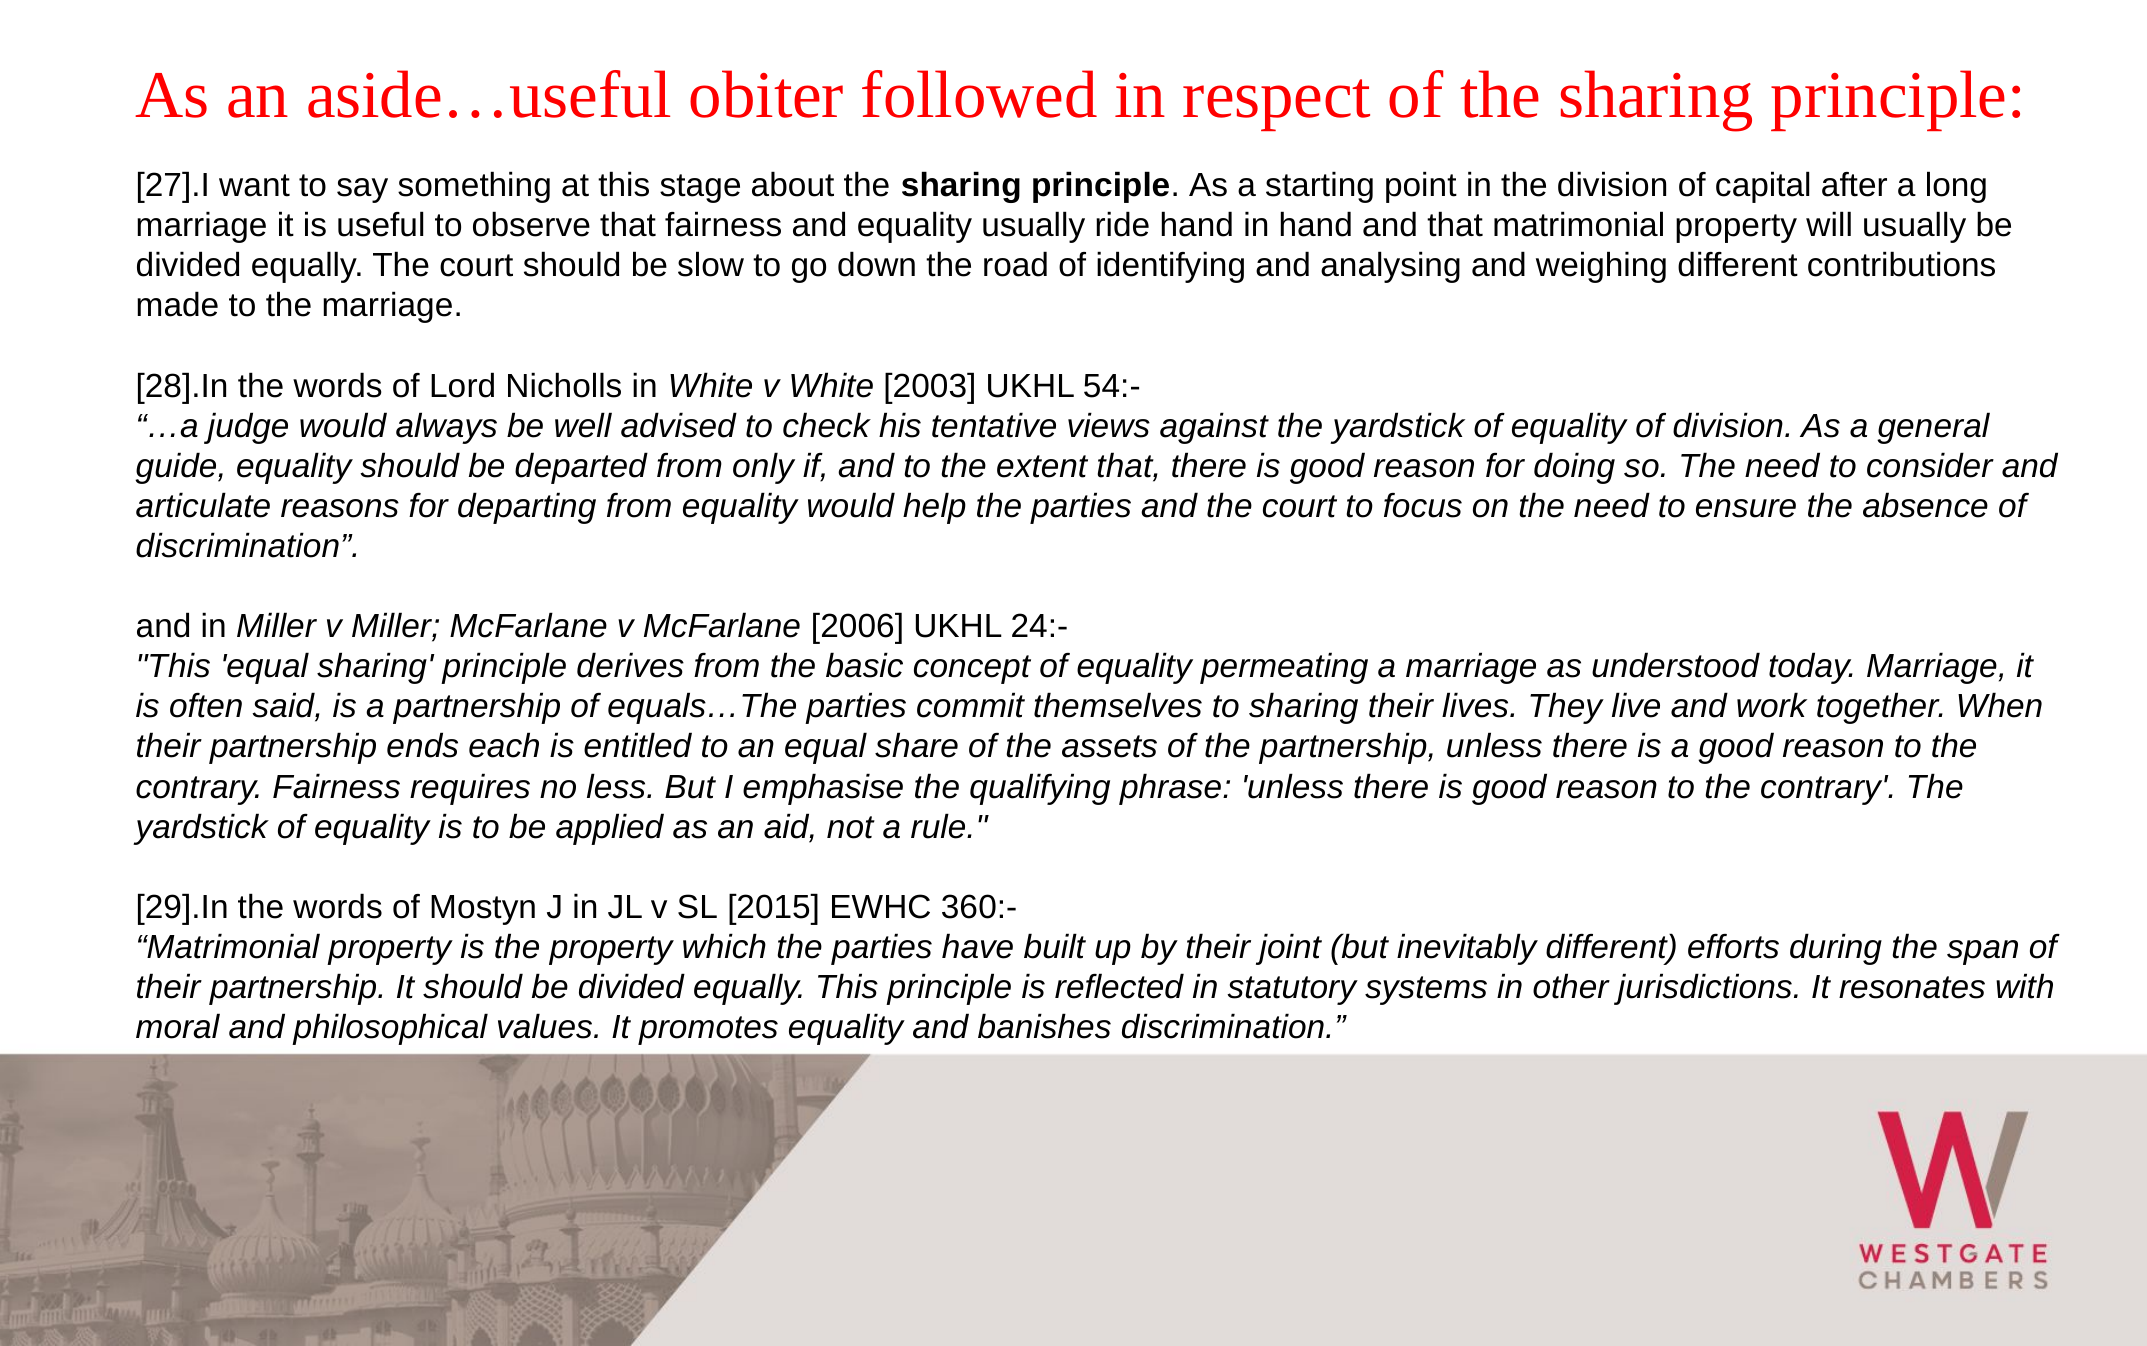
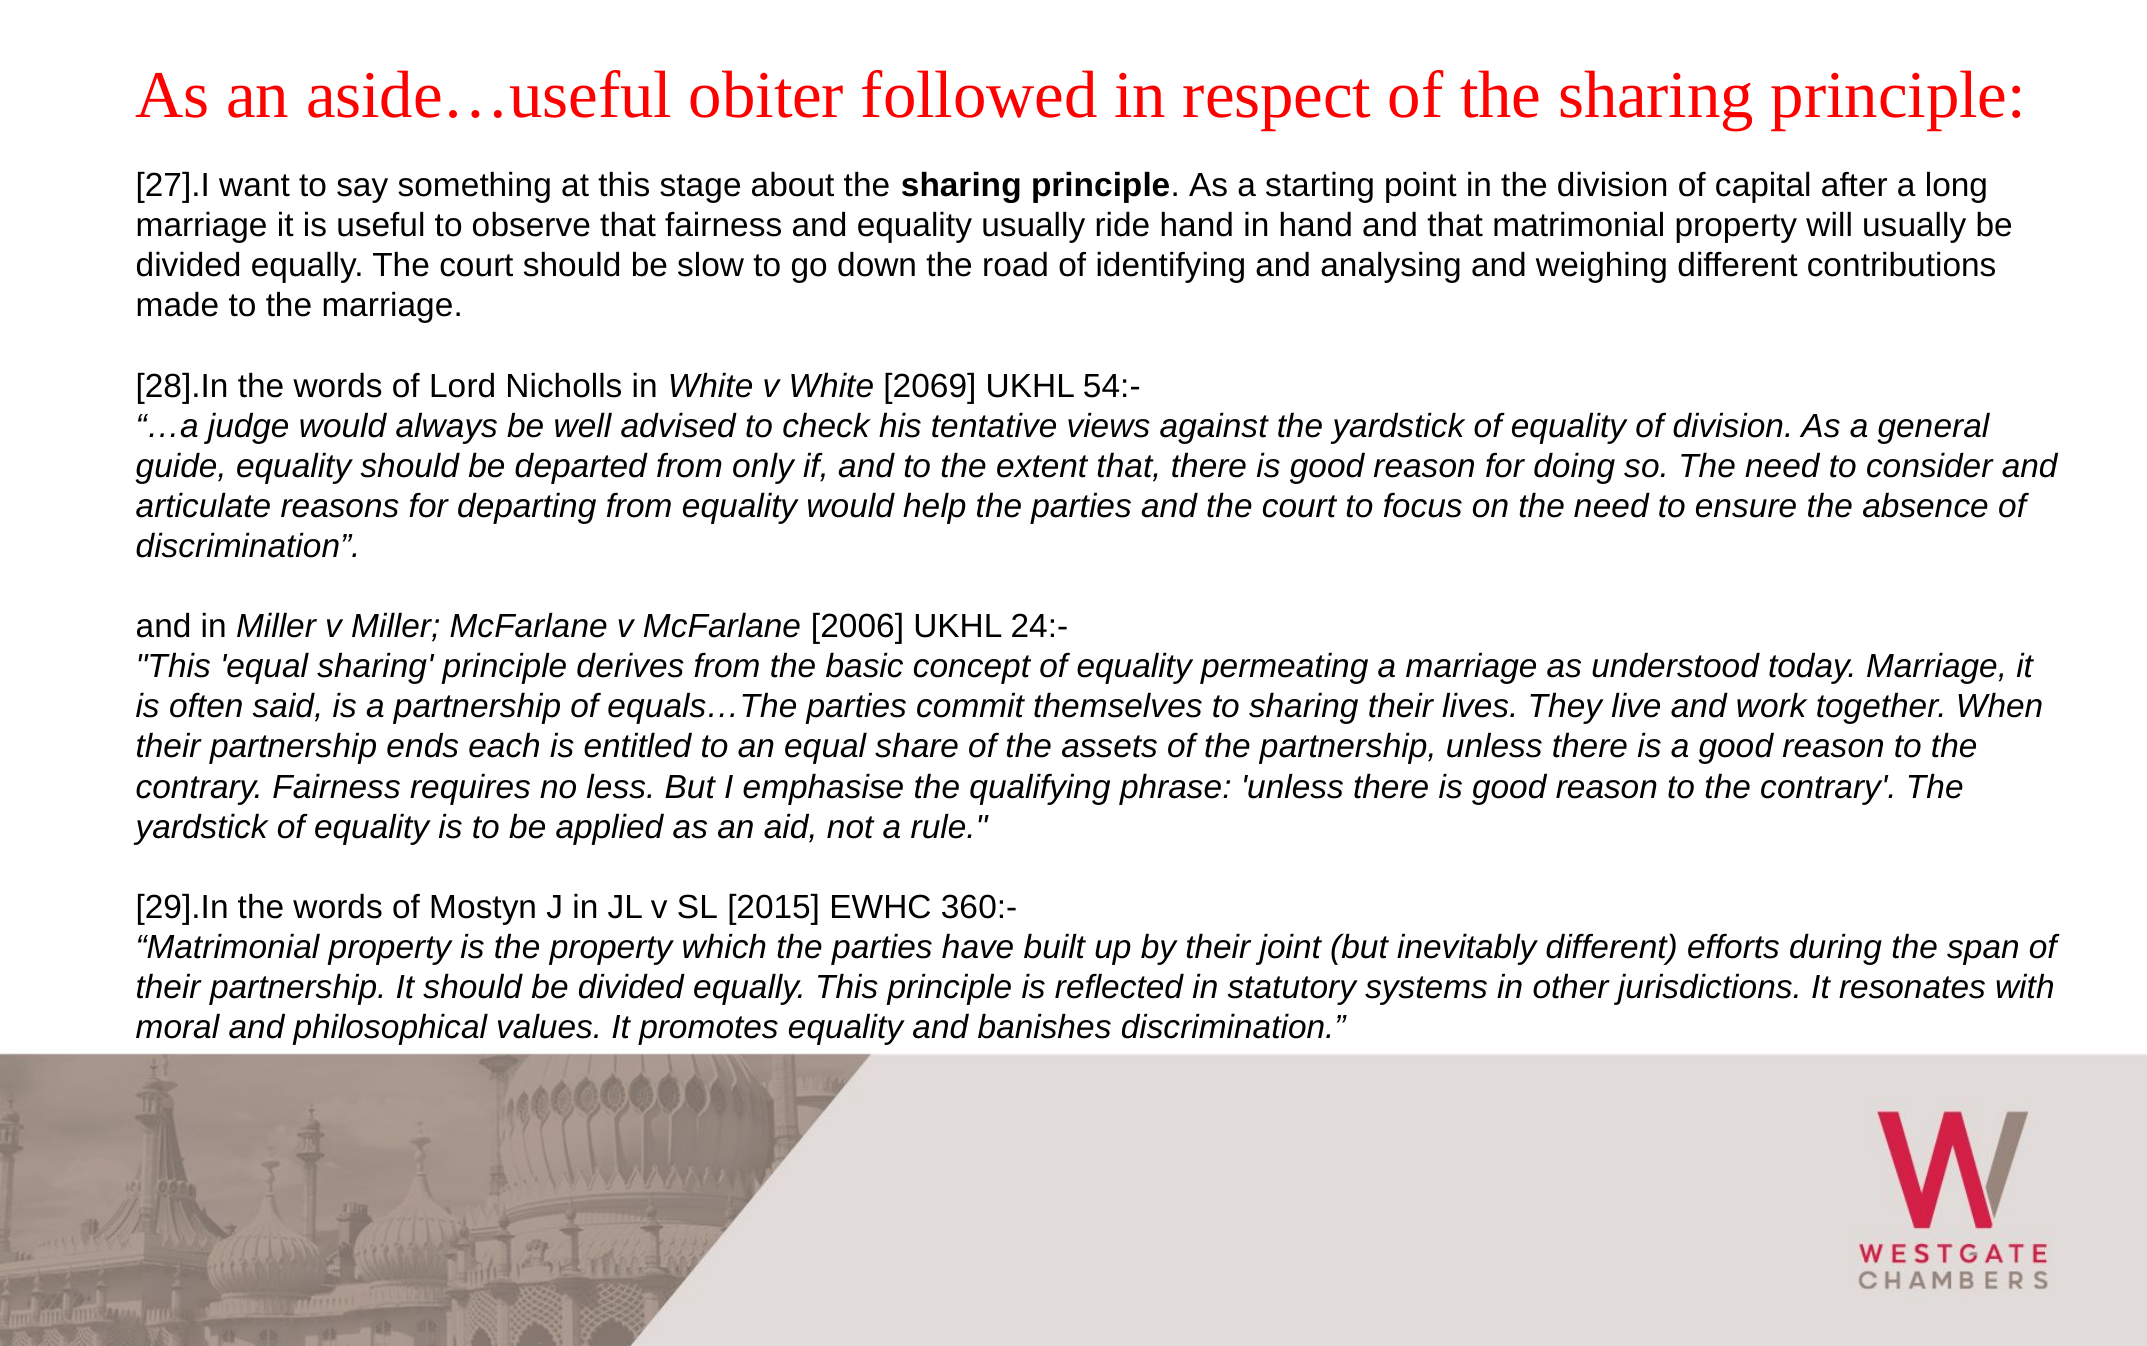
2003: 2003 -> 2069 (930, 386)
